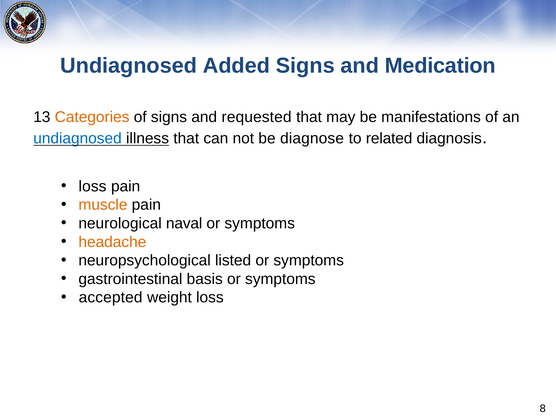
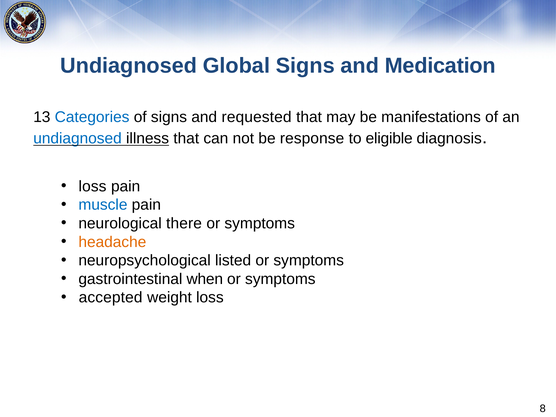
Added: Added -> Global (236, 66)
Categories colour: orange -> blue (92, 117)
diagnose: diagnose -> response (312, 139)
related: related -> eligible (389, 139)
muscle colour: orange -> blue (103, 205)
naval: naval -> there (184, 223)
basis: basis -> when (205, 279)
